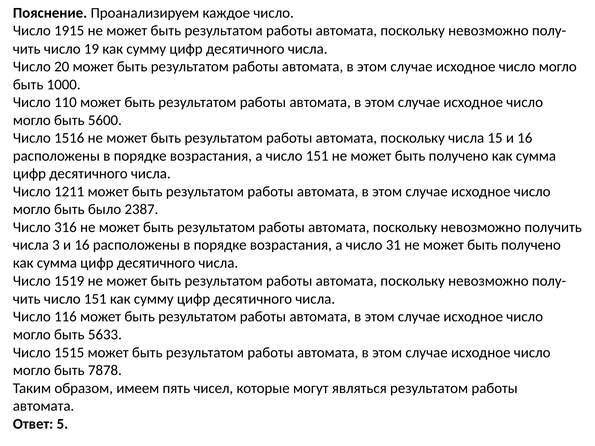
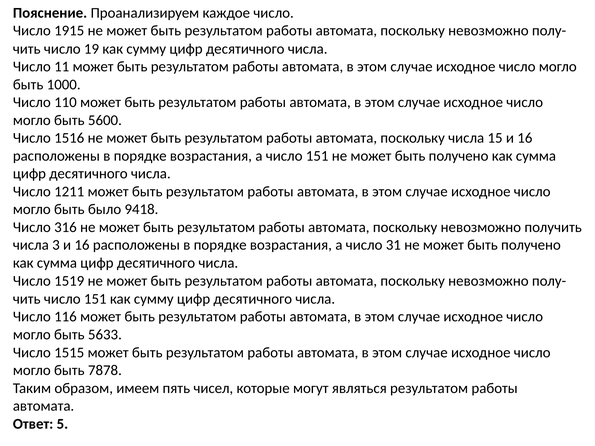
20: 20 -> 11 (62, 67)
2387: 2387 -> 9418 (141, 210)
